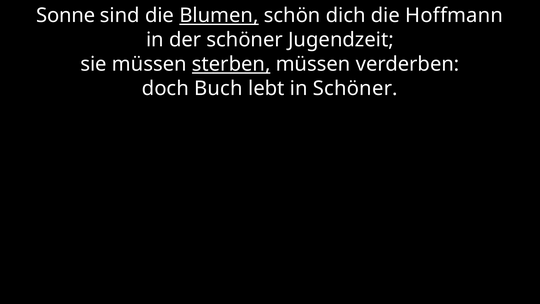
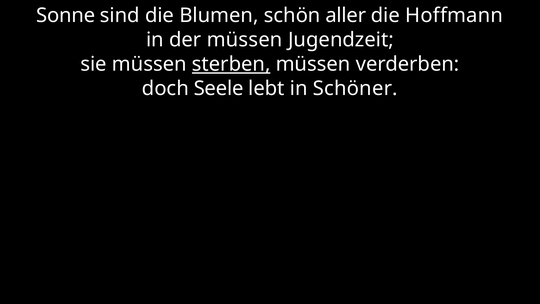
Blumen underline: present -> none (219, 16)
dich: dich -> aller (346, 16)
der schöner: schöner -> müssen (245, 40)
Buch: Buch -> Seele (219, 88)
